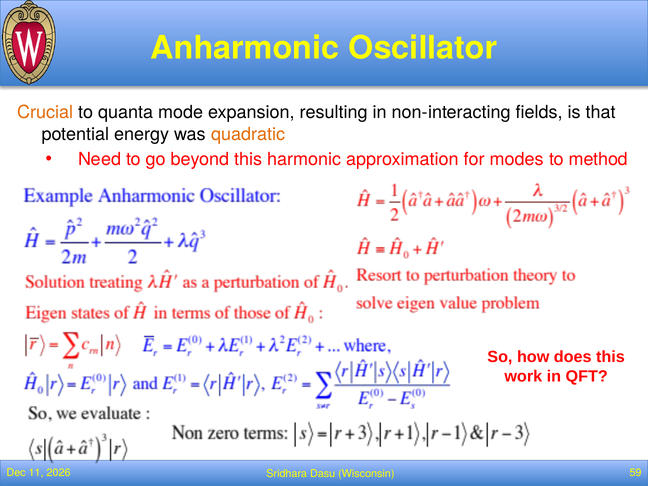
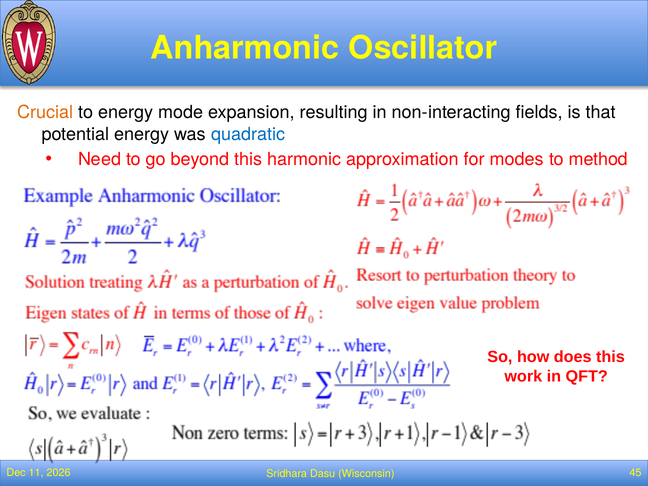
to quanta: quanta -> energy (126, 113)
quadratic colour: orange -> blue (248, 134)
59: 59 -> 45 (636, 473)
